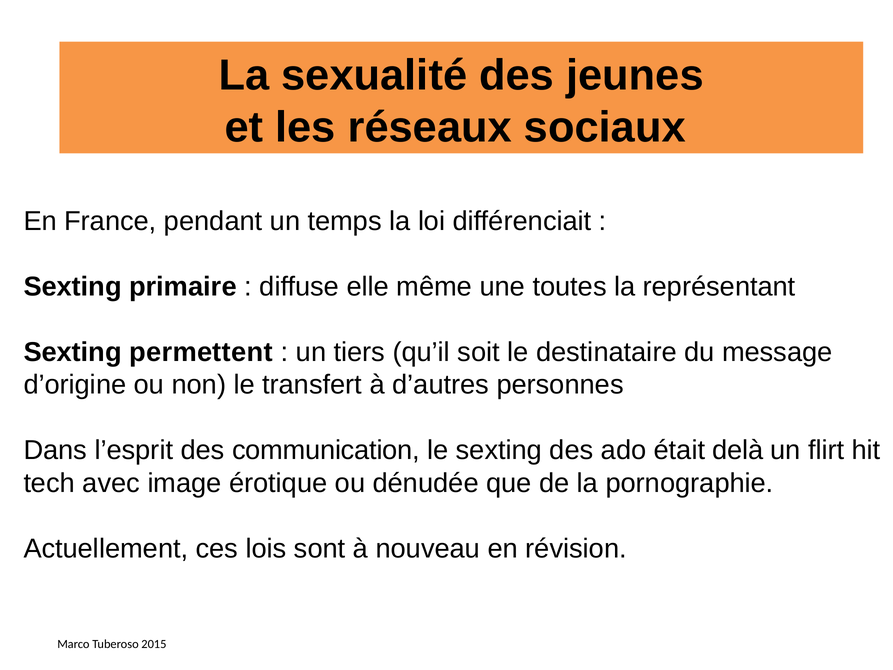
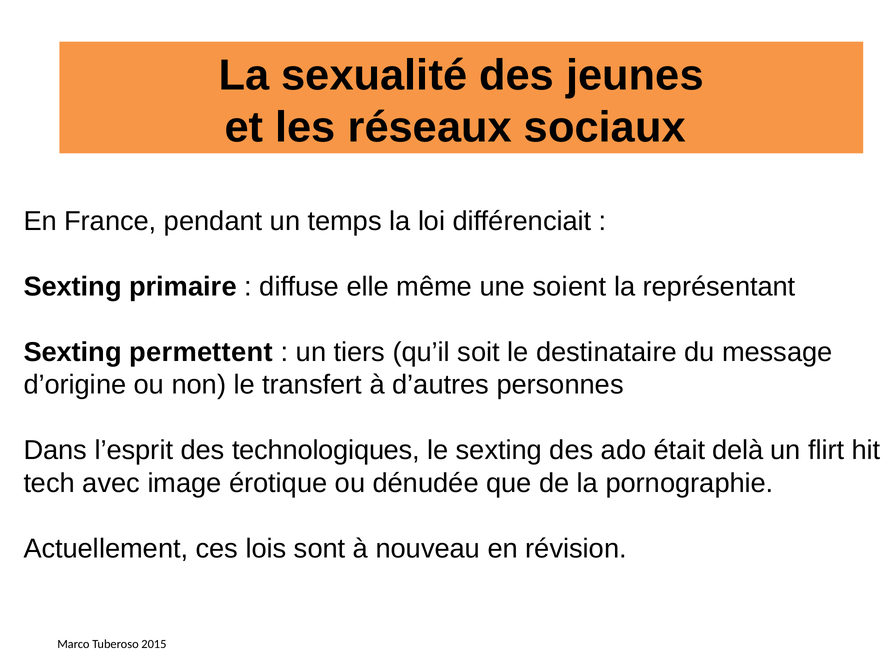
toutes: toutes -> soient (569, 287)
communication: communication -> technologiques (326, 450)
